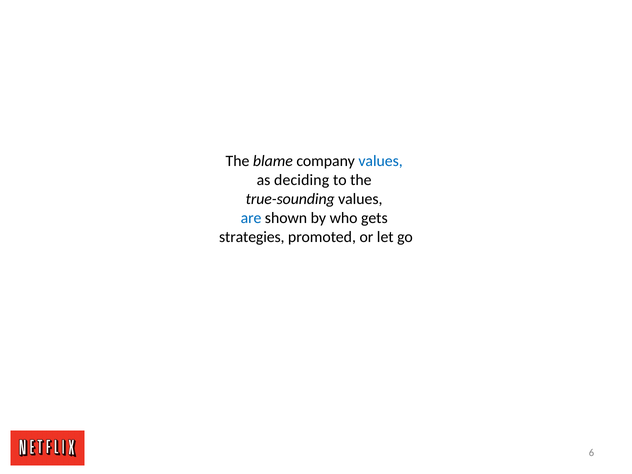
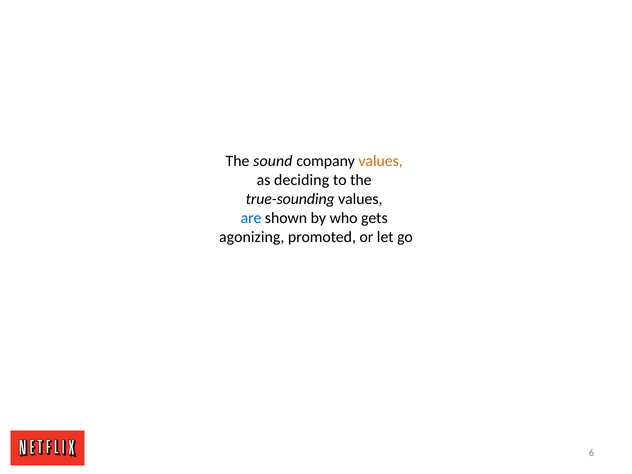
blame: blame -> sound (273, 161)
values colour: blue -> orange (381, 161)
strategies: strategies -> agonizing (252, 237)
